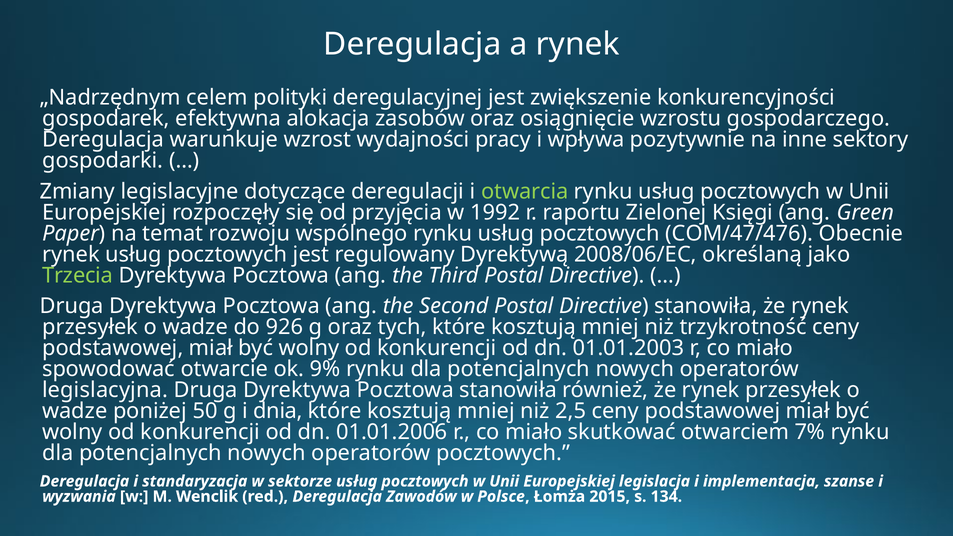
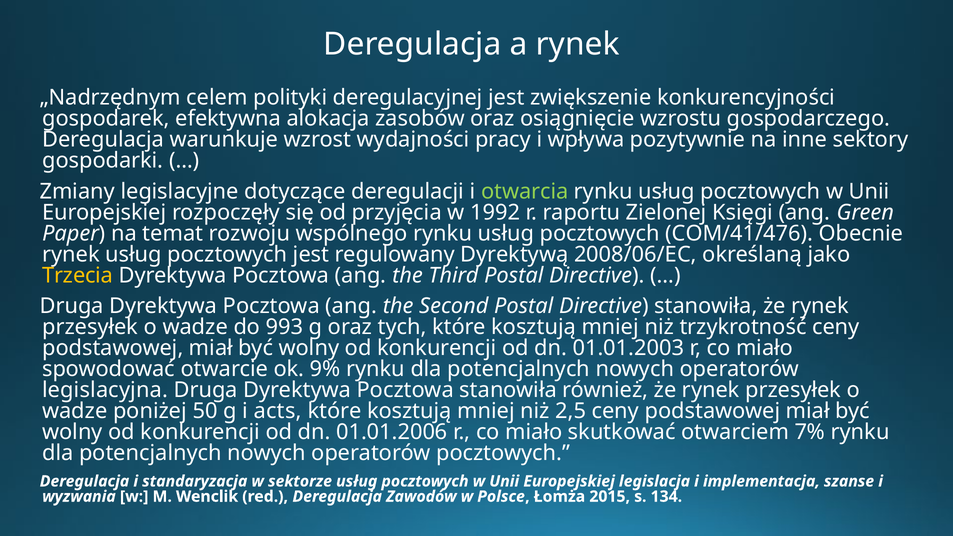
COM/47/476: COM/47/476 -> COM/41/476 (739, 233)
Trzecia colour: light green -> yellow (78, 275)
926: 926 -> 993 (285, 327)
dnia: dnia -> acts (278, 411)
